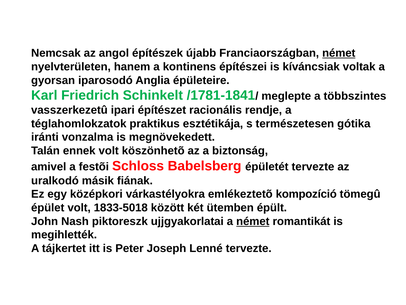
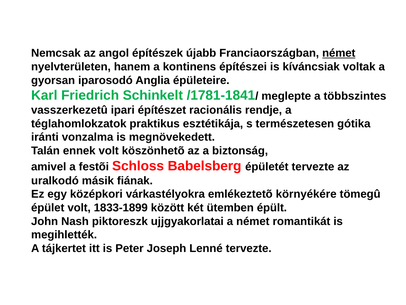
kompozíció: kompozíció -> környékére (306, 194)
1833-5018: 1833-5018 -> 1833-1899 (121, 207)
német underline: present -> none (253, 221)
